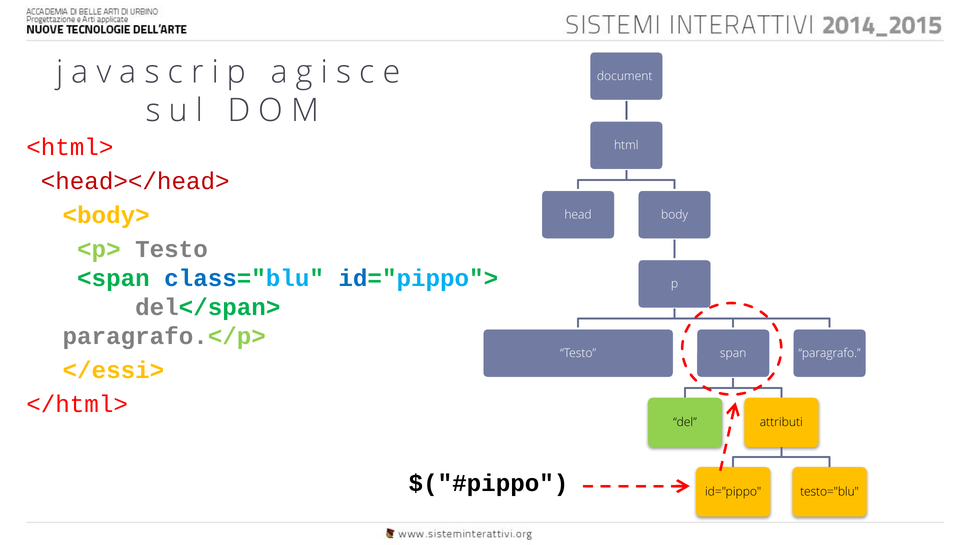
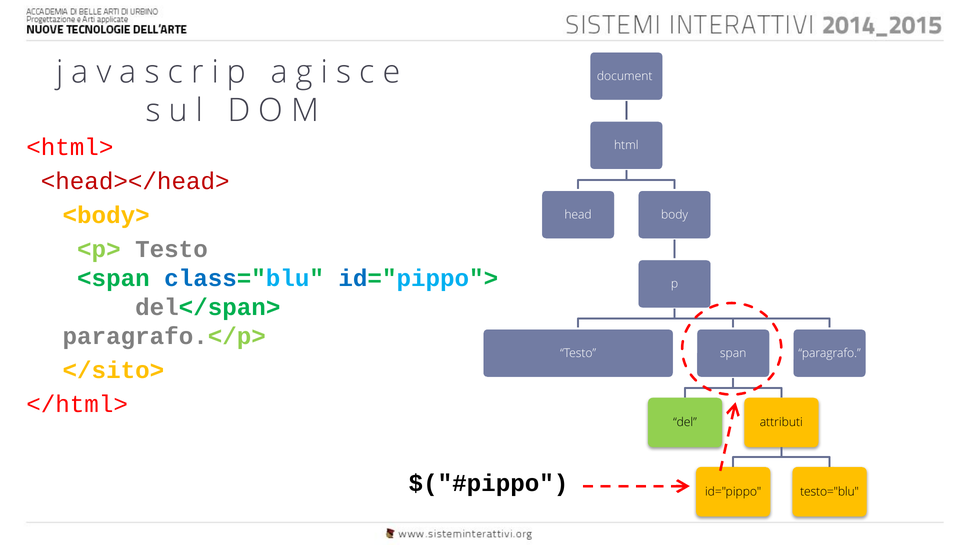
</essi>: </essi> -> </sito> (113, 370)
